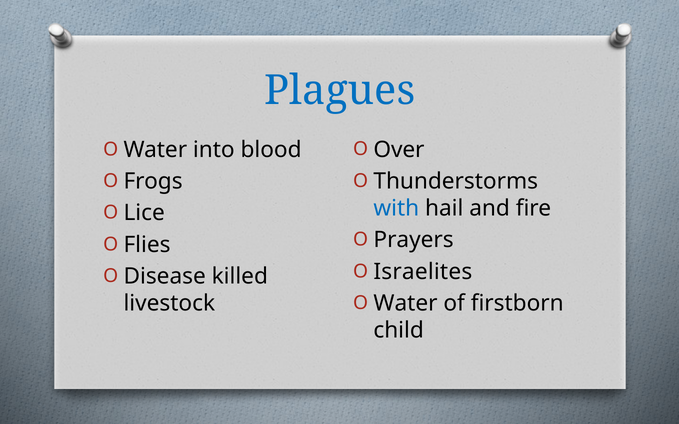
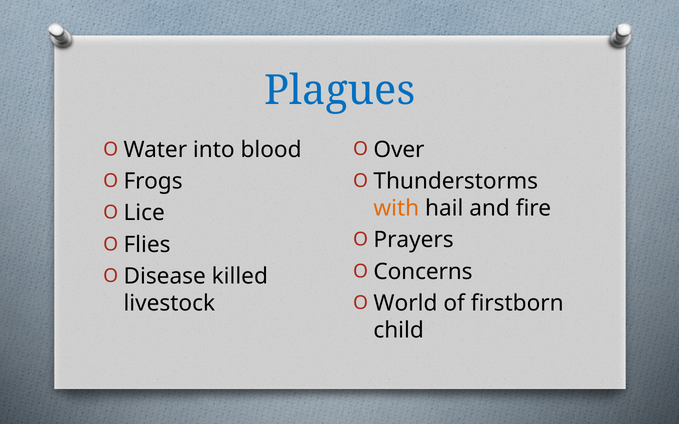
with colour: blue -> orange (396, 209)
Israelites: Israelites -> Concerns (423, 272)
Water: Water -> World (405, 304)
